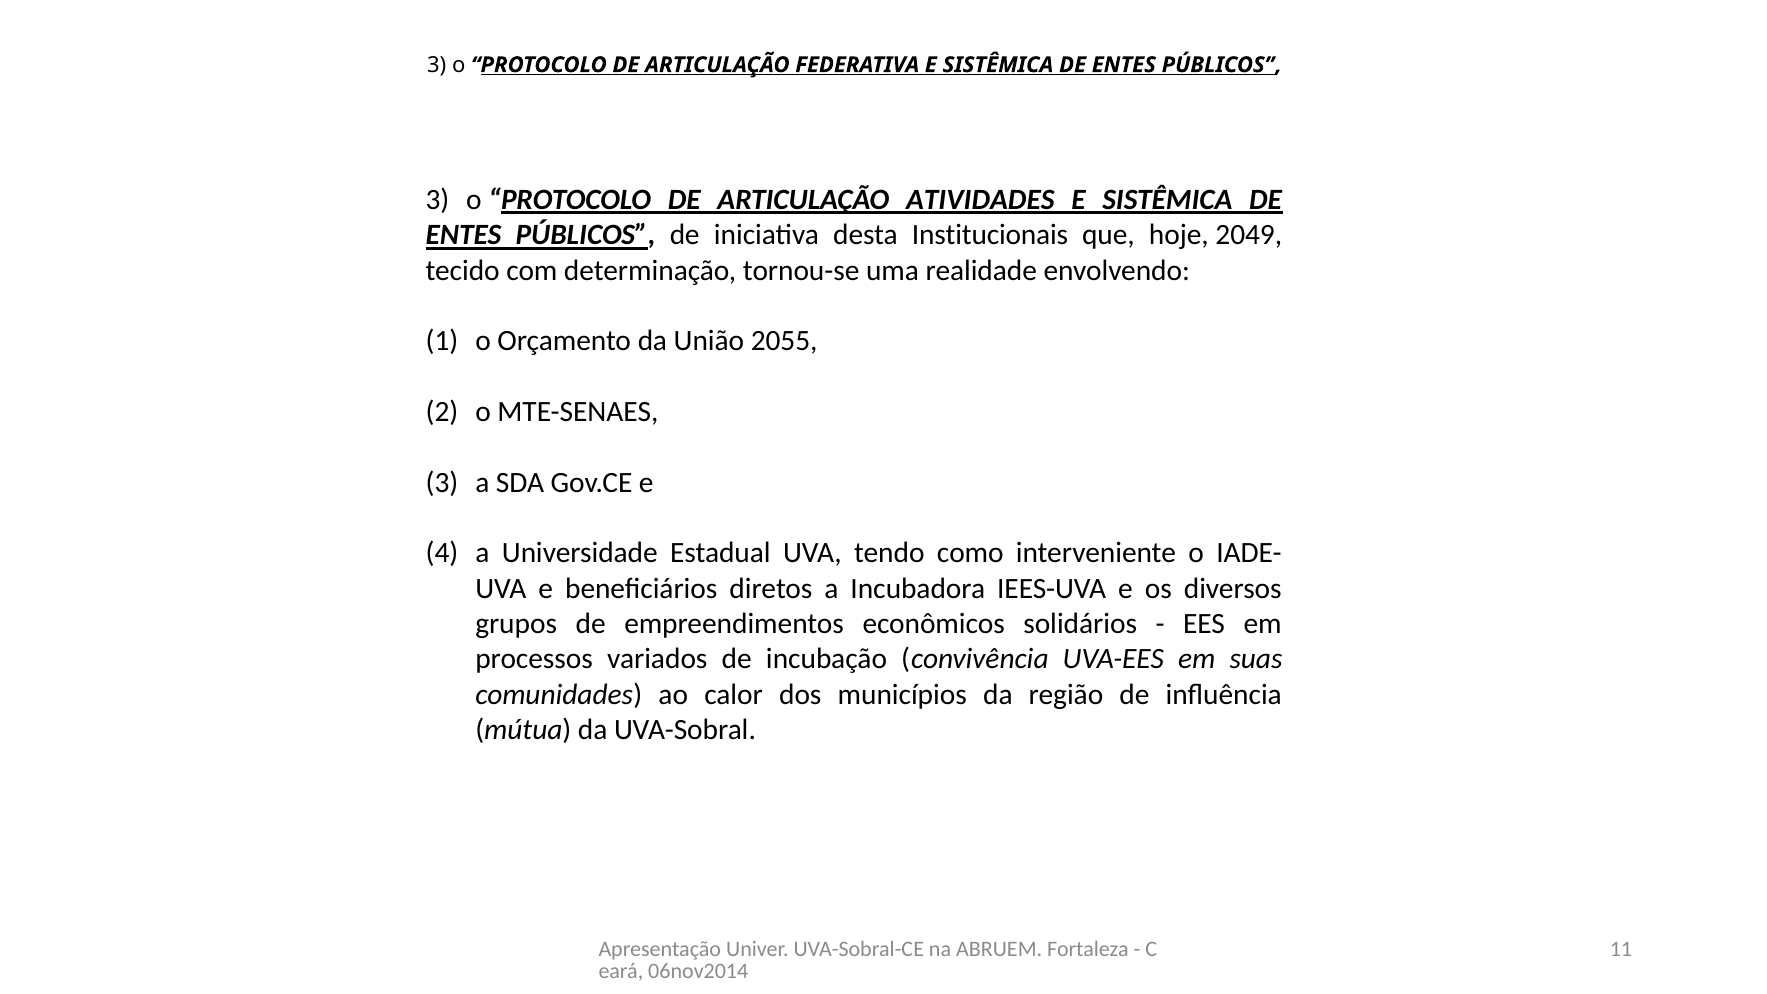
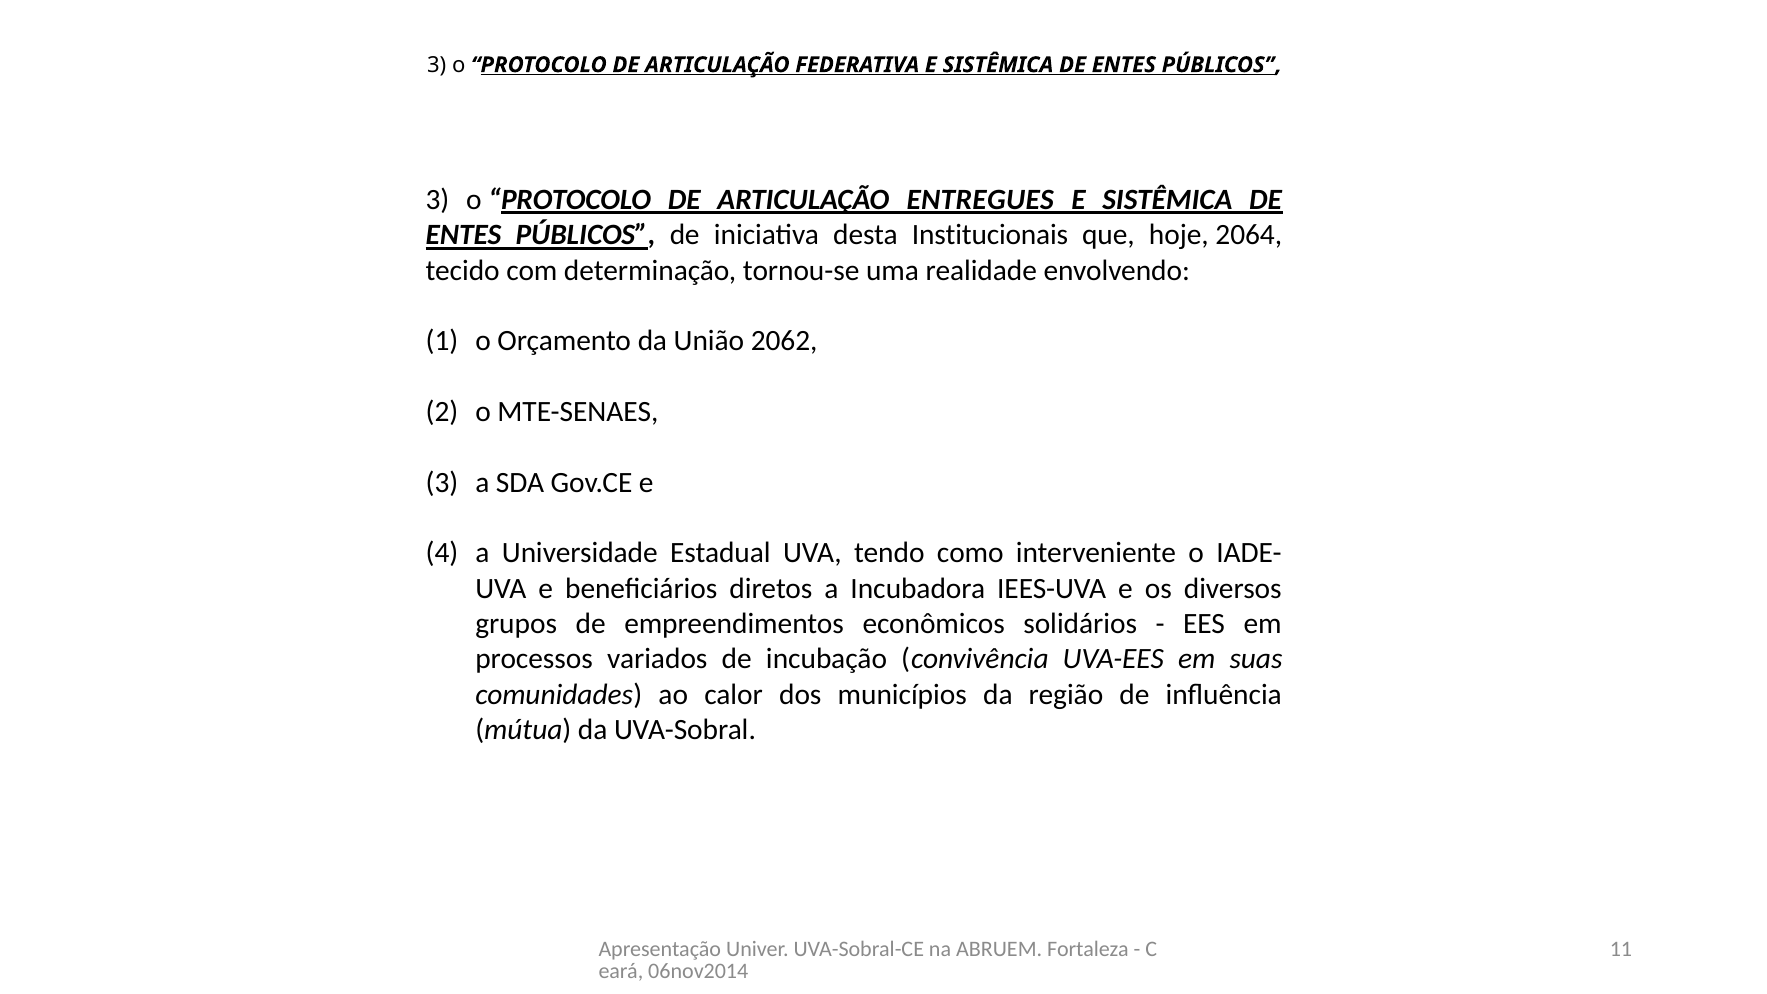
ATIVIDADES: ATIVIDADES -> ENTREGUES (980, 200)
2049: 2049 -> 2064 (1249, 235)
2055: 2055 -> 2062 (784, 341)
